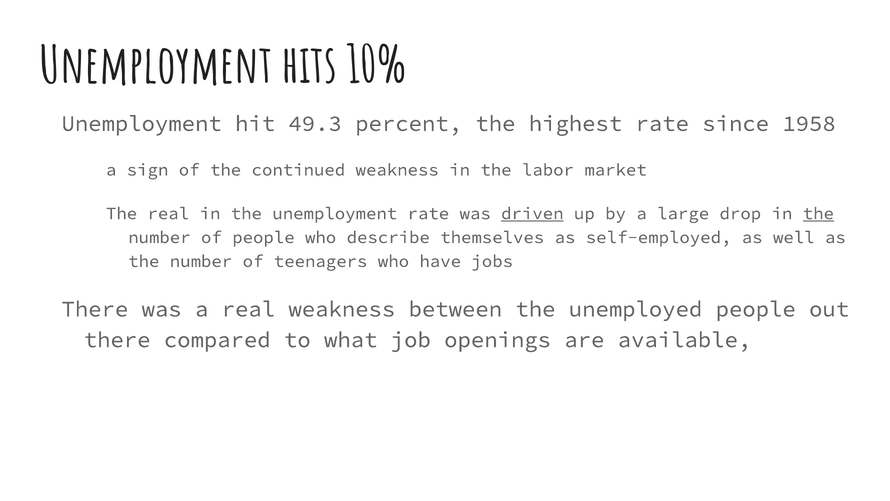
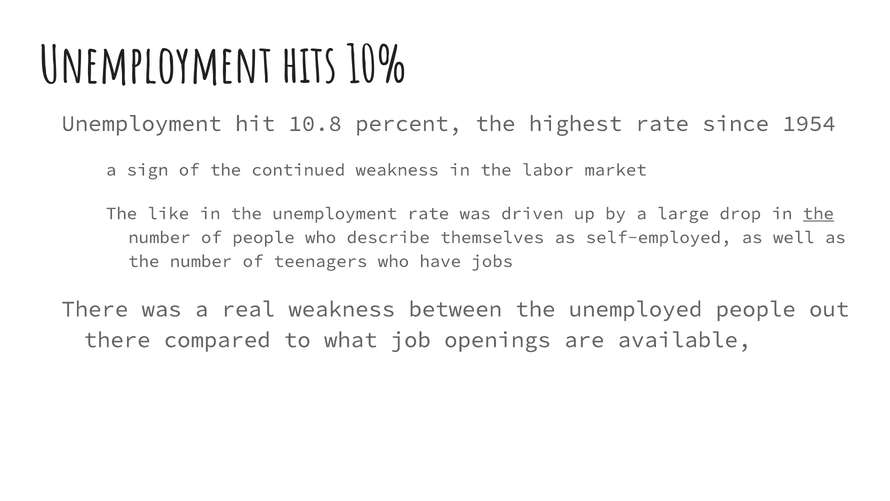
49.3: 49.3 -> 10.8 (315, 123)
1958: 1958 -> 1954 (809, 123)
The real: real -> like (168, 213)
driven underline: present -> none (532, 213)
